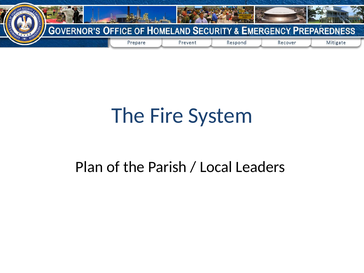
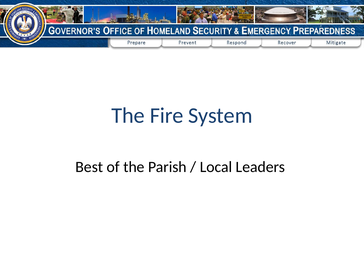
Plan: Plan -> Best (89, 167)
